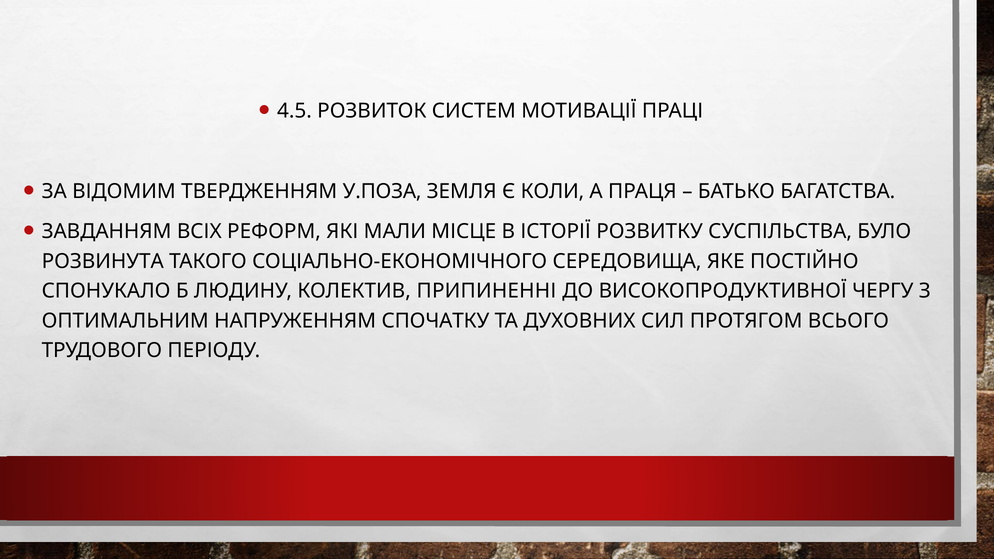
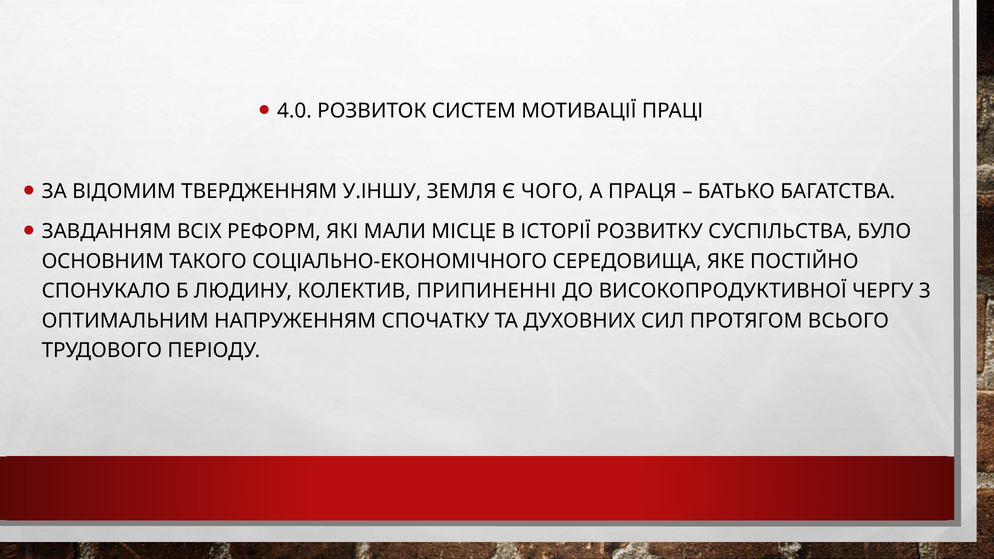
4.5: 4.5 -> 4.0 (294, 111)
У.ПОЗА: У.ПОЗА -> У.ІНШУ (382, 191)
КОЛИ: КОЛИ -> ЧОГО (552, 191)
РОЗВИНУТА: РОЗВИНУТА -> ОСНОВНИМ (103, 261)
